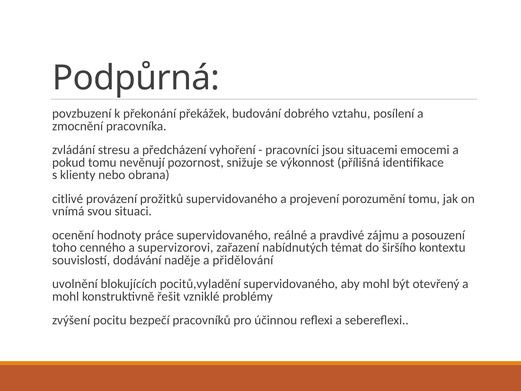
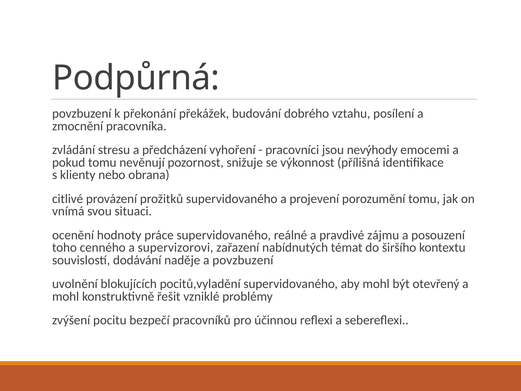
situacemi: situacemi -> nevýhody (372, 150)
a přidělování: přidělování -> povzbuzení (243, 260)
